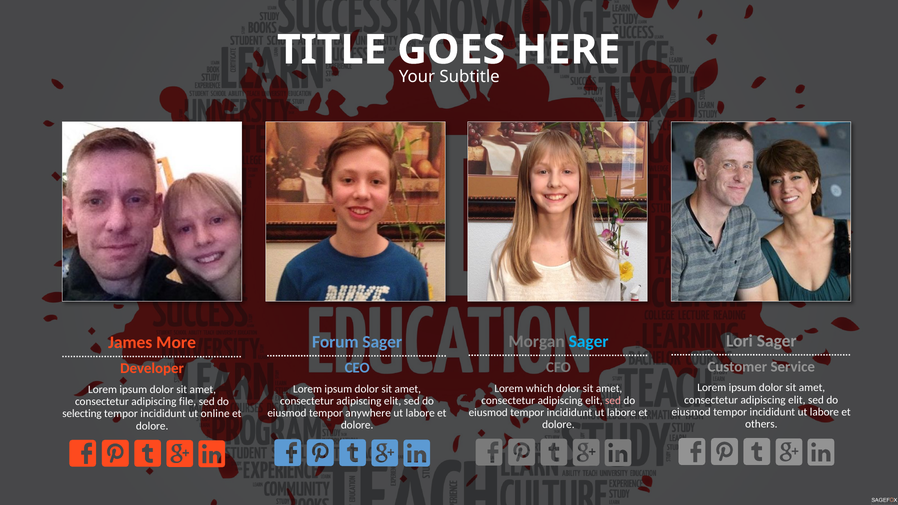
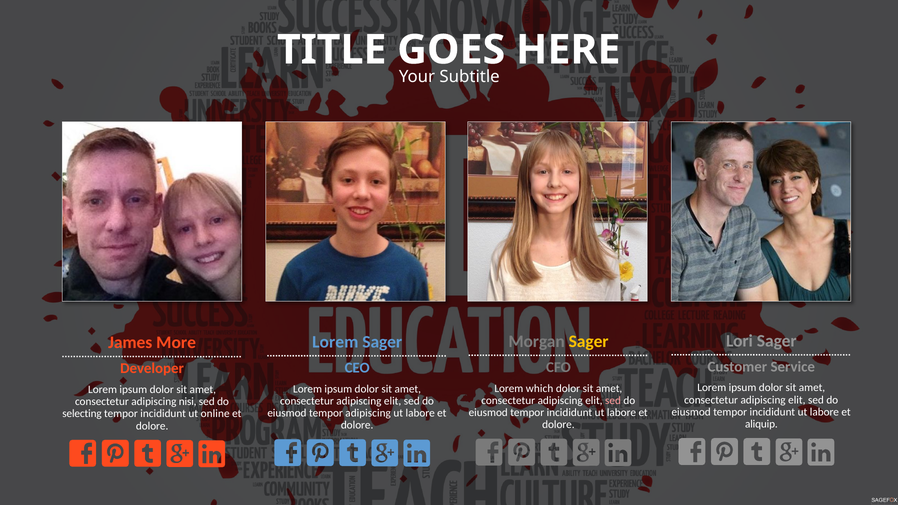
Sager colour: light blue -> yellow (589, 341)
Forum: Forum -> Lorem (335, 342)
file: file -> nisi (188, 402)
tempor anywhere: anywhere -> adipiscing (368, 413)
others: others -> aliquip (761, 424)
